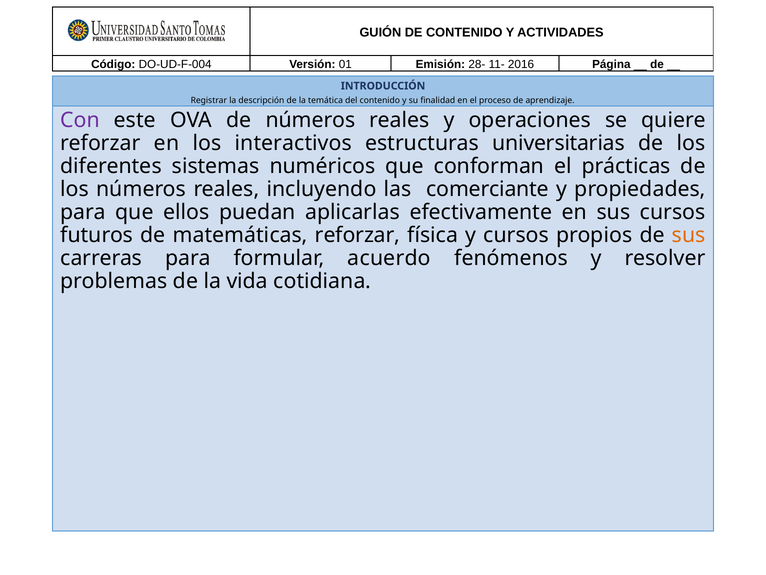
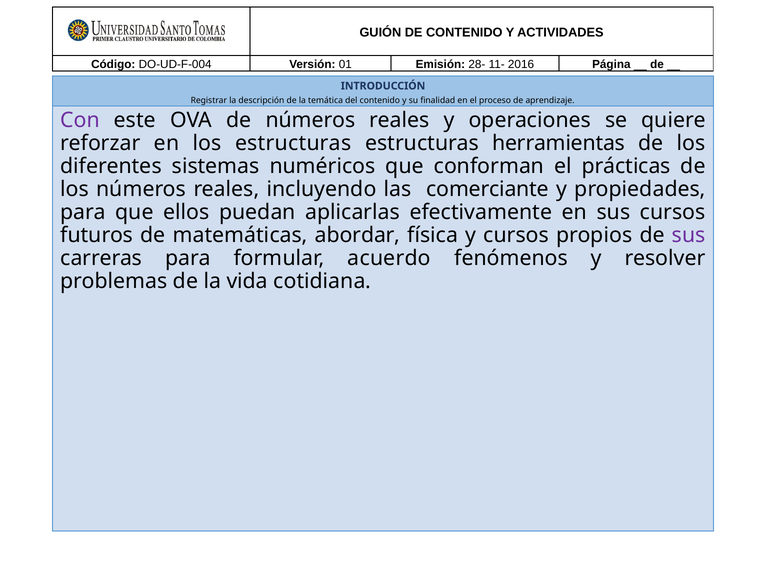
los interactivos: interactivos -> estructuras (293, 143)
universitarias: universitarias -> herramientas (559, 143)
matemáticas reforzar: reforzar -> abordar (358, 235)
sus colour: orange -> purple (689, 235)
